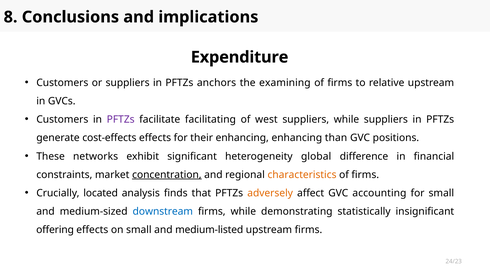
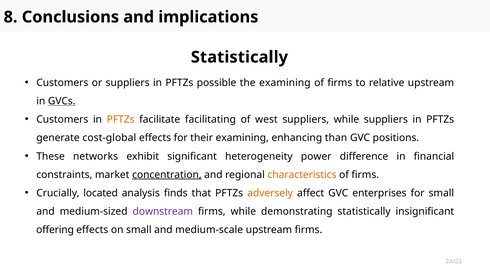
Expenditure: Expenditure -> Statistically (239, 57)
anchors: anchors -> possible (217, 83)
GVCs underline: none -> present (62, 101)
PFTZs colour: purple -> orange (121, 119)
cost-effects: cost-effects -> cost-global (109, 138)
their enhancing: enhancing -> examining (242, 138)
global: global -> power (316, 156)
accounting: accounting -> enterprises (379, 193)
downstream colour: blue -> purple (163, 211)
medium-listed: medium-listed -> medium-scale (209, 230)
